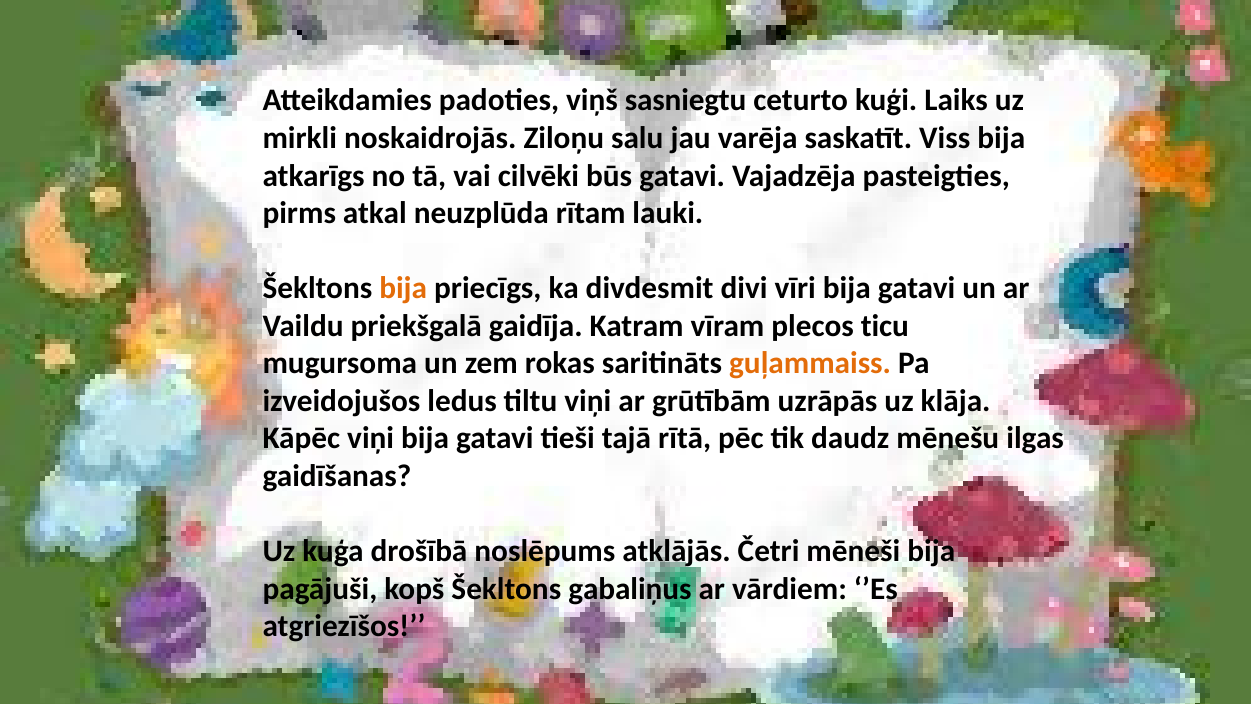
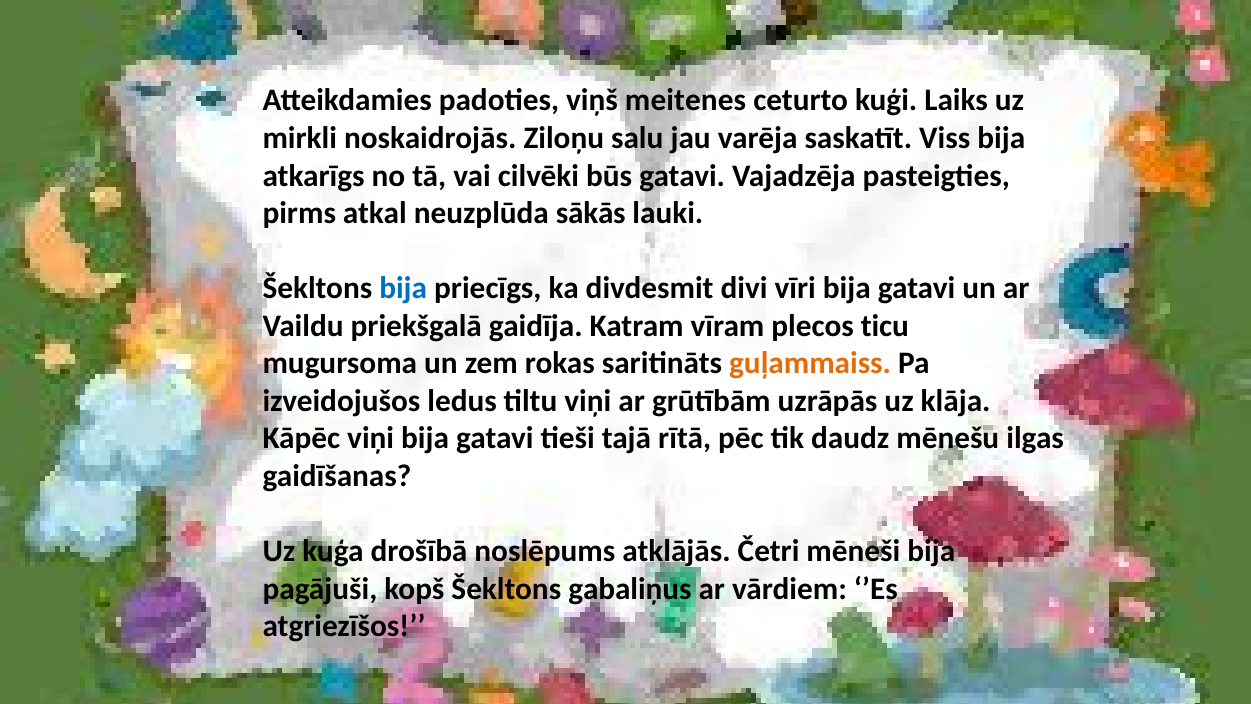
sasniegtu: sasniegtu -> meitenes (686, 101)
rītam: rītam -> sākās (591, 213)
bija colour: orange -> blue (403, 288)
